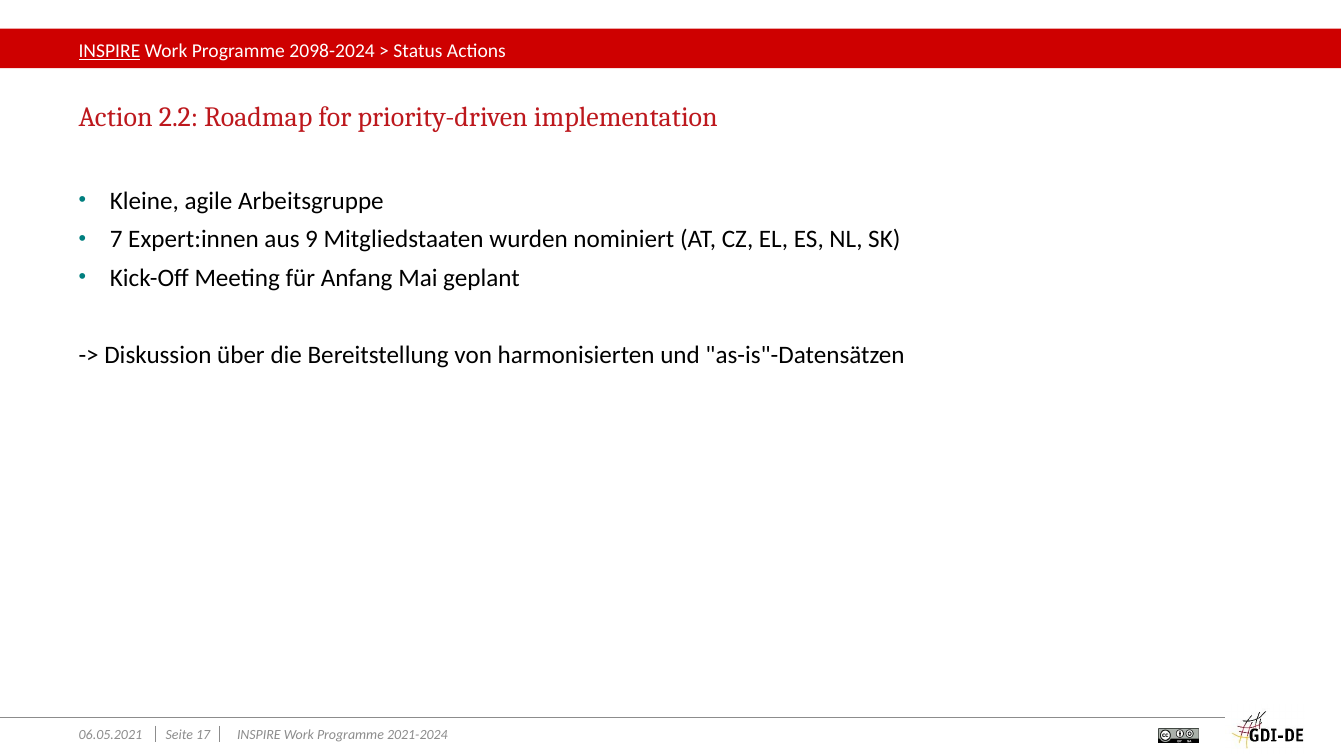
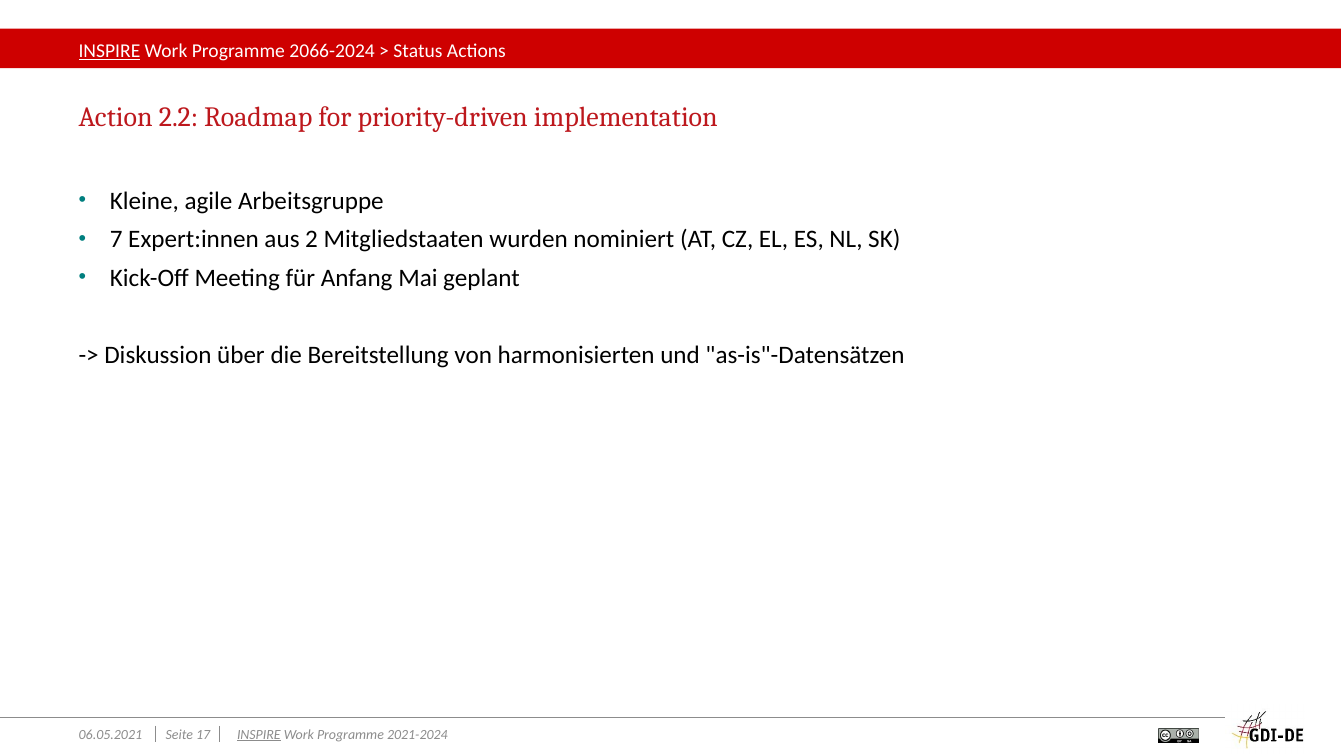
2098-2024: 2098-2024 -> 2066-2024 (332, 52)
9: 9 -> 2 (312, 239)
INSPIRE underline: none -> present (259, 735)
